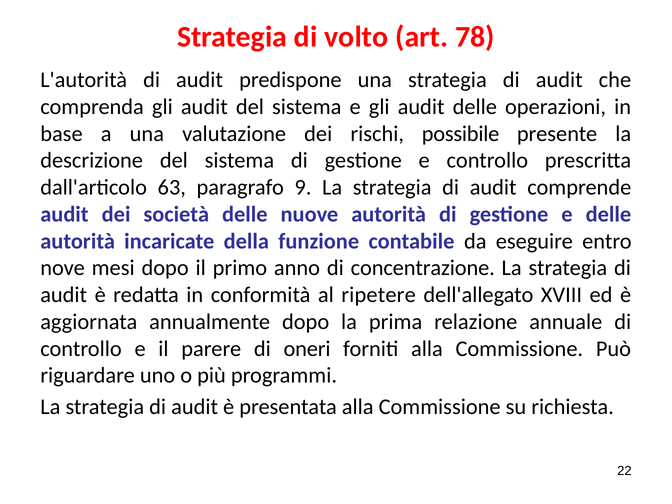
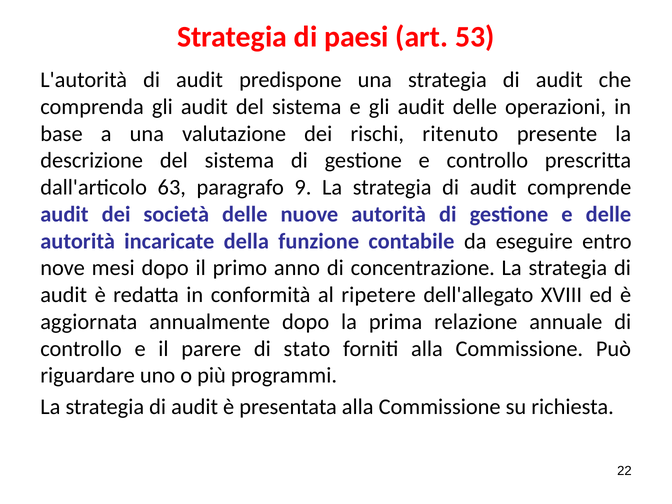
volto: volto -> paesi (356, 37)
78: 78 -> 53 (475, 37)
possibile: possibile -> ritenuto (460, 134)
oneri: oneri -> stato (307, 349)
